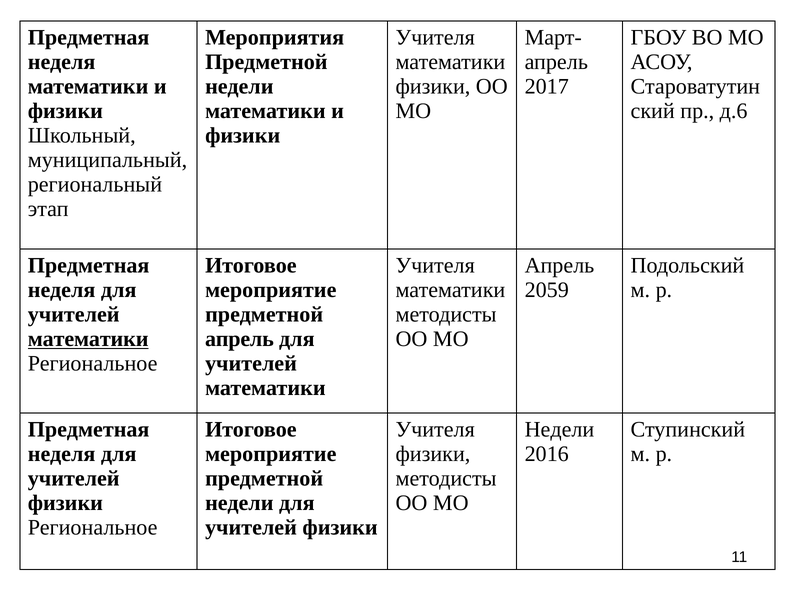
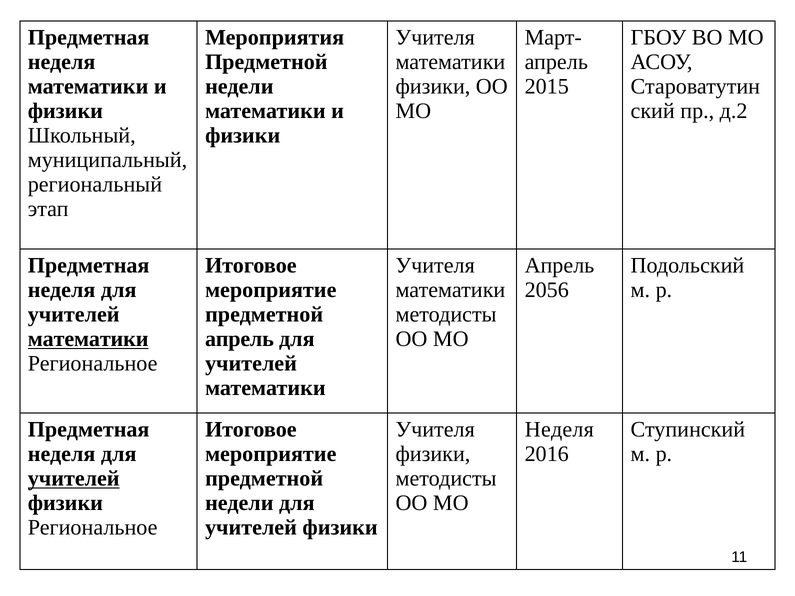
2017: 2017 -> 2015 (547, 86)
д.6: д.6 -> д.2 (734, 111)
2059: 2059 -> 2056 (547, 290)
Недели: Недели -> Неделя (559, 430)
учителей underline: none -> present (74, 479)
